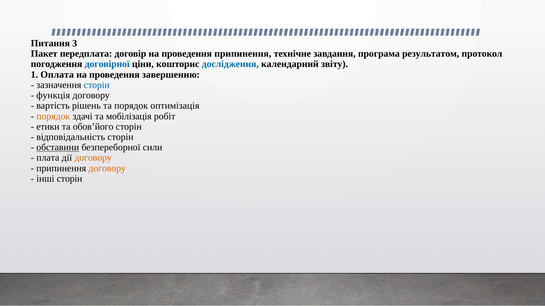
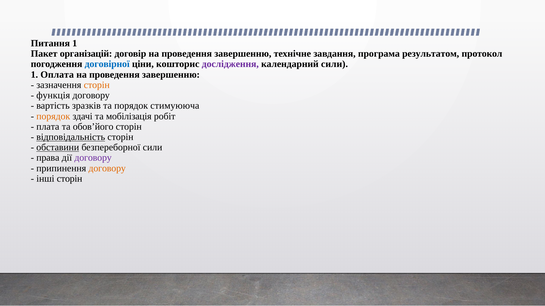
Питання 3: 3 -> 1 (75, 43)
передплата: передплата -> організацій (86, 54)
договір на проведення припинення: припинення -> завершенню (243, 54)
дослідження colour: blue -> purple (230, 64)
календарний звіту: звіту -> сили (335, 64)
сторін colour: blue -> orange (97, 85)
рішень: рішень -> зразків (86, 106)
оптимізація: оптимізація -> стимуююча (175, 106)
етики: етики -> плата (48, 127)
відповідальність underline: none -> present (71, 137)
плата: плата -> права (48, 158)
договору colour: orange -> purple (93, 158)
